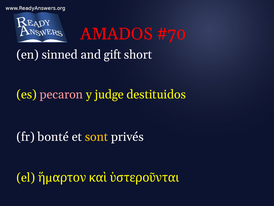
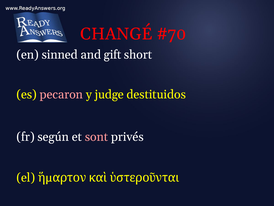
AMADOS: AMADOS -> CHANGÉ (117, 34)
bonté: bonté -> según (53, 137)
sont colour: yellow -> pink (96, 137)
